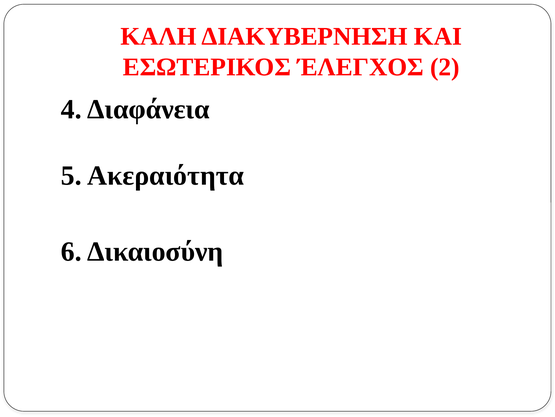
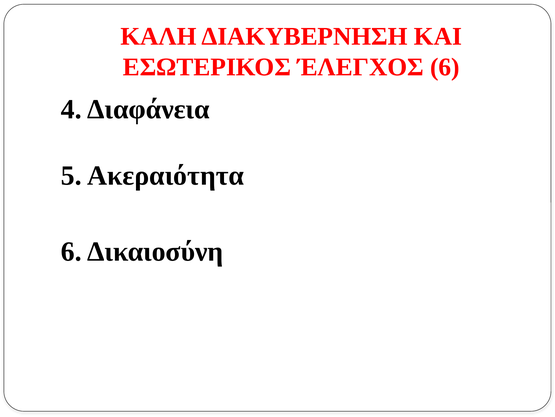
ΈΛΕΓΧΟΣ 2: 2 -> 6 (445, 67)
